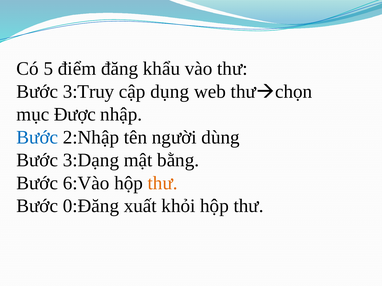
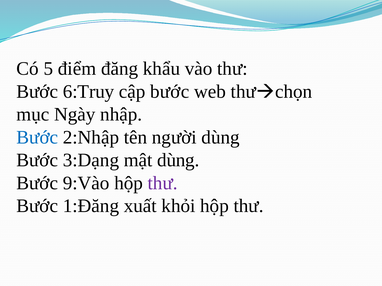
3:Truy: 3:Truy -> 6:Truy (89, 92)
cập dụng: dụng -> bước (170, 92)
Được: Được -> Ngày (75, 115)
mật bằng: bằng -> dùng (178, 160)
6:Vào: 6:Vào -> 9:Vào (86, 183)
thư colour: orange -> purple (163, 183)
0:Đăng: 0:Đăng -> 1:Đăng (91, 206)
